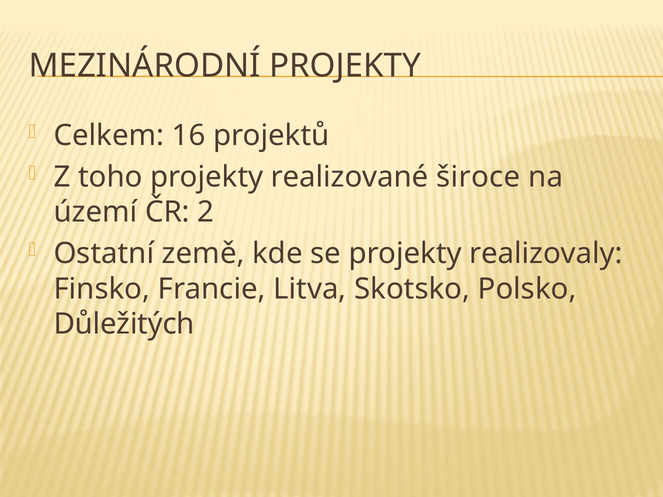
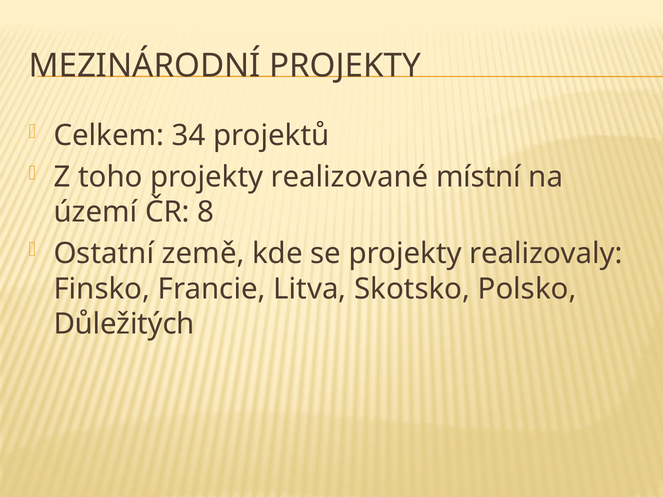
16: 16 -> 34 (189, 136)
široce: široce -> místní (478, 177)
2: 2 -> 8 (206, 212)
